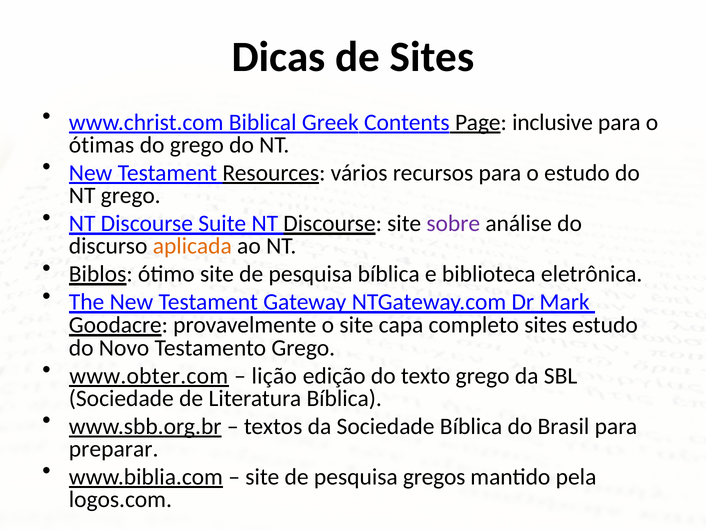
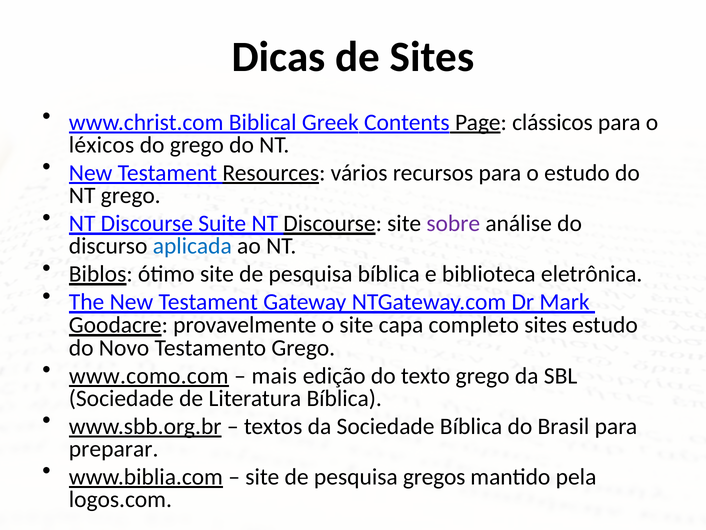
inclusive: inclusive -> clássicos (552, 122)
ótimas: ótimas -> léxicos (102, 145)
aplicada colour: orange -> blue (192, 246)
www.obter.com: www.obter.com -> www.como.com (149, 375)
lição: lição -> mais (274, 375)
